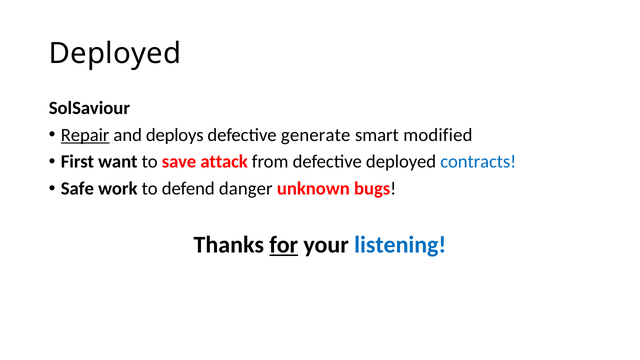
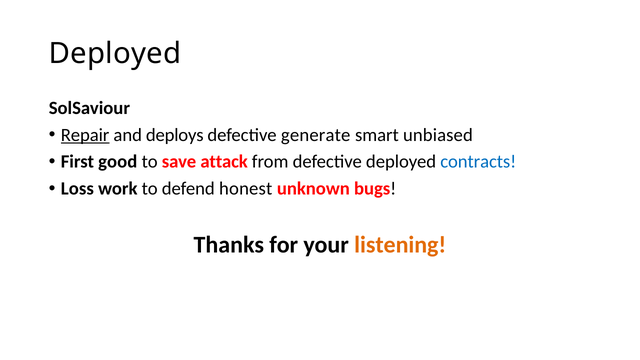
modified: modified -> unbiased (438, 135)
want: want -> good (118, 162)
Safe: Safe -> Loss (77, 189)
danger: danger -> honest (246, 189)
for underline: present -> none (284, 245)
listening colour: blue -> orange (400, 245)
